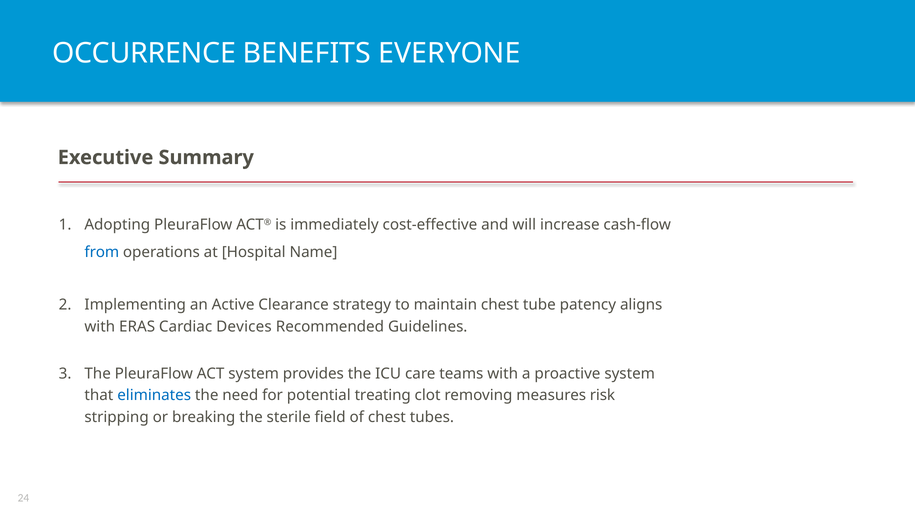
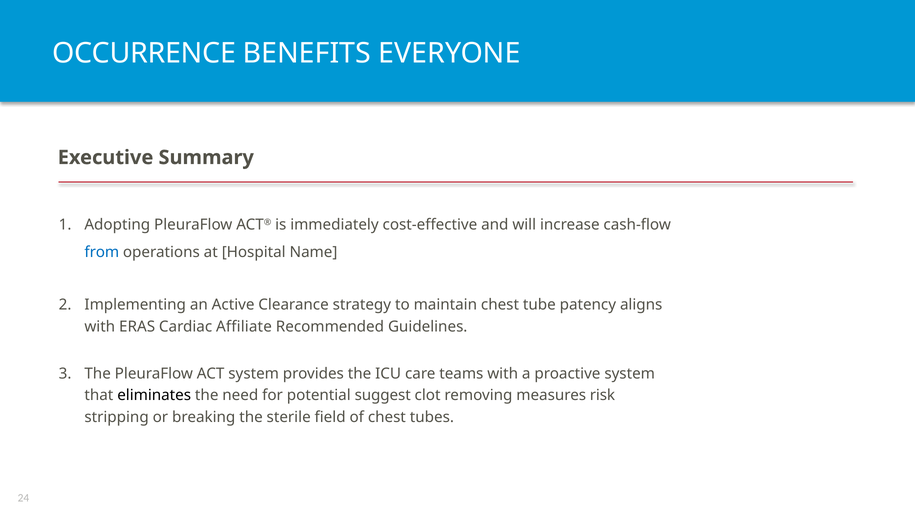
Devices: Devices -> Affiliate (244, 326)
eliminates colour: blue -> black (154, 395)
treating: treating -> suggest (383, 395)
